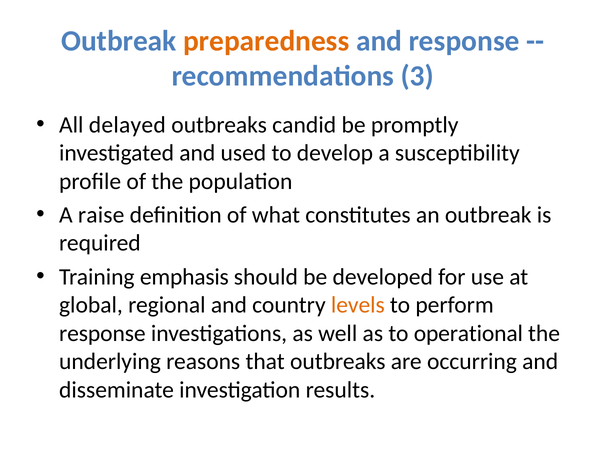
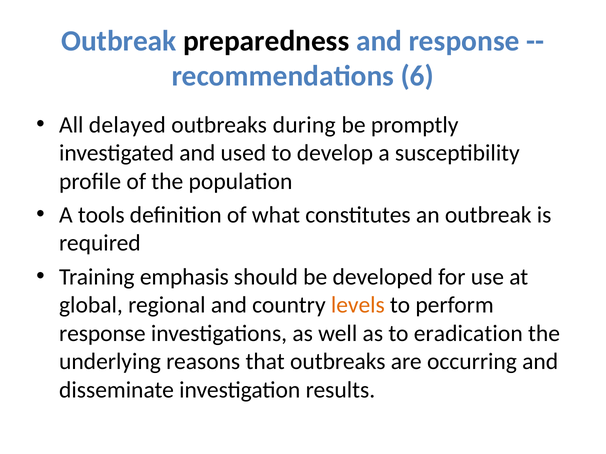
preparedness colour: orange -> black (266, 41)
3: 3 -> 6 (417, 76)
candid: candid -> during (304, 125)
raise: raise -> tools (101, 215)
operational: operational -> eradication (468, 334)
